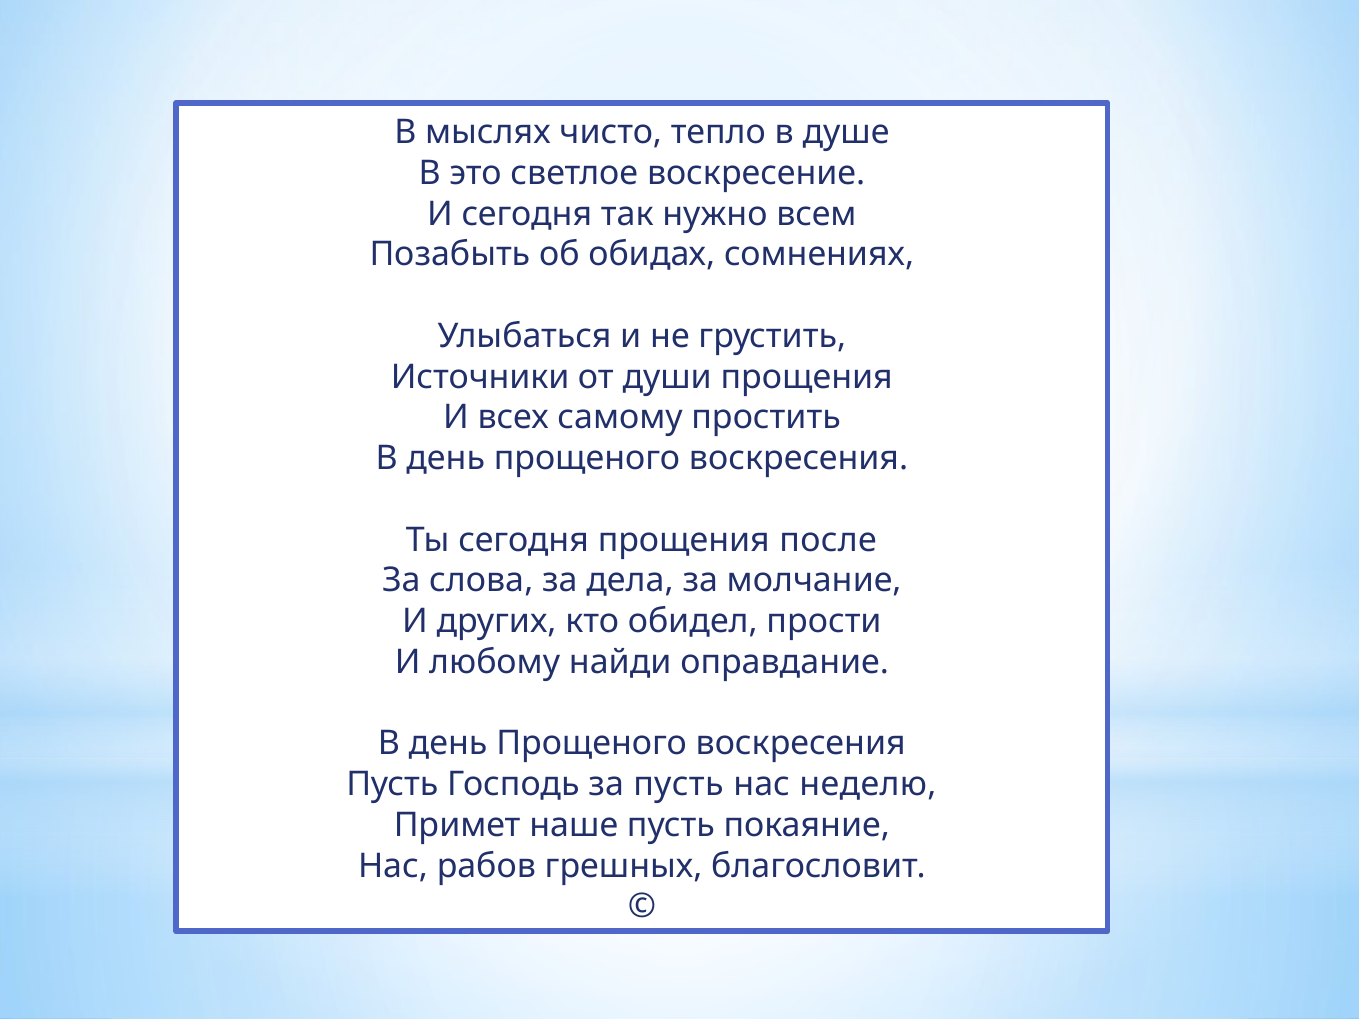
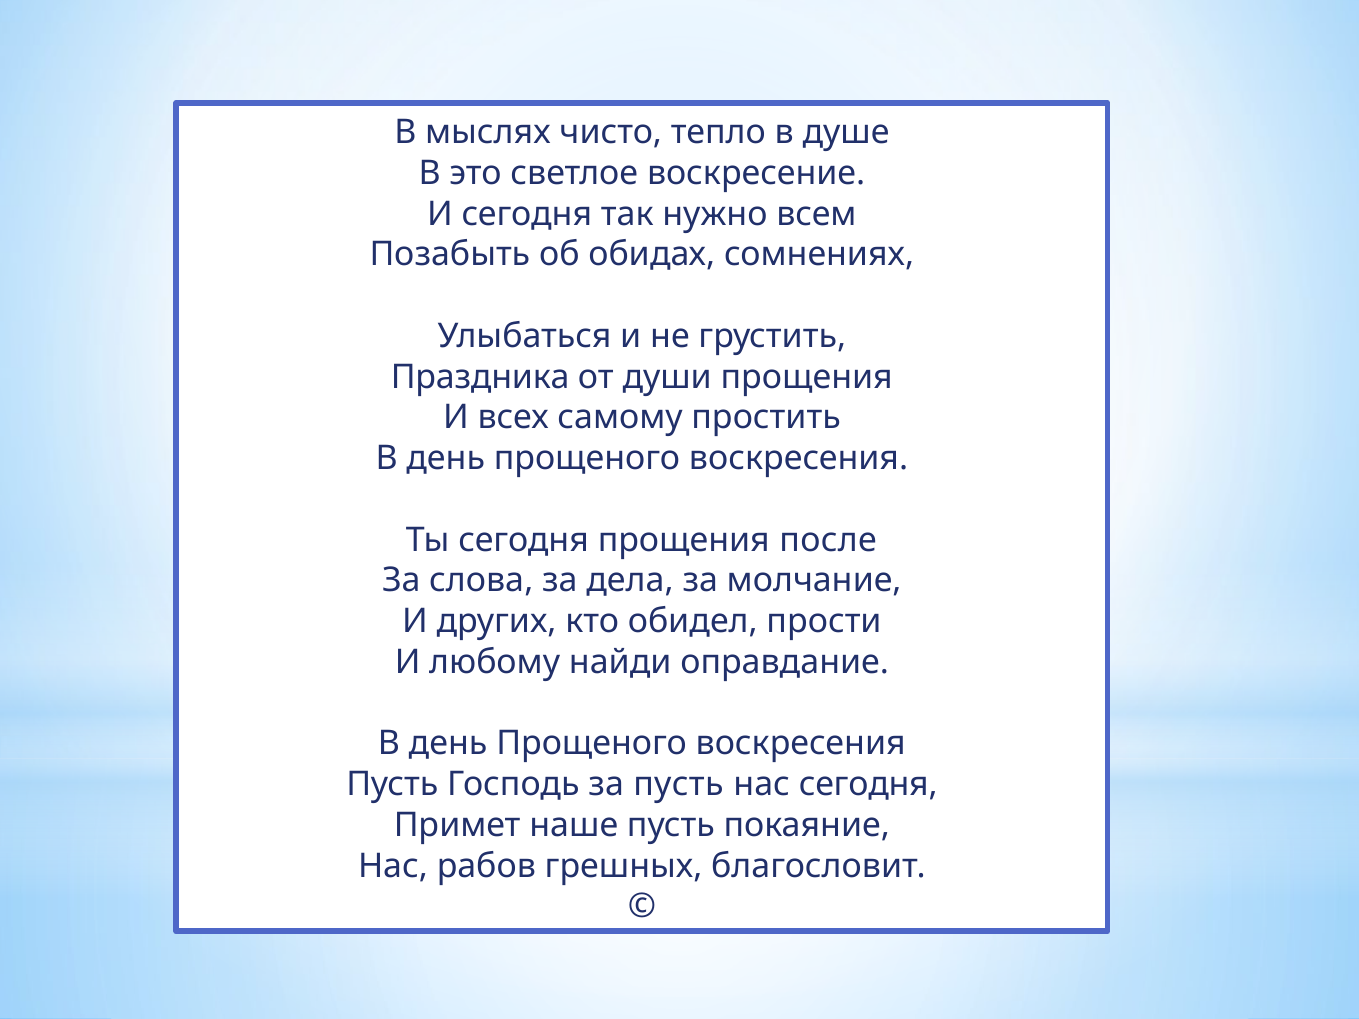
Источники: Источники -> Праздника (480, 377)
нас неделю: неделю -> сегодня (868, 785)
